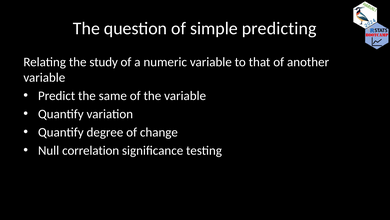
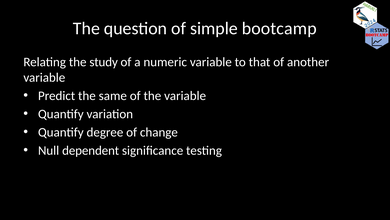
predicting: predicting -> bootcamp (279, 28)
correlation: correlation -> dependent (91, 150)
